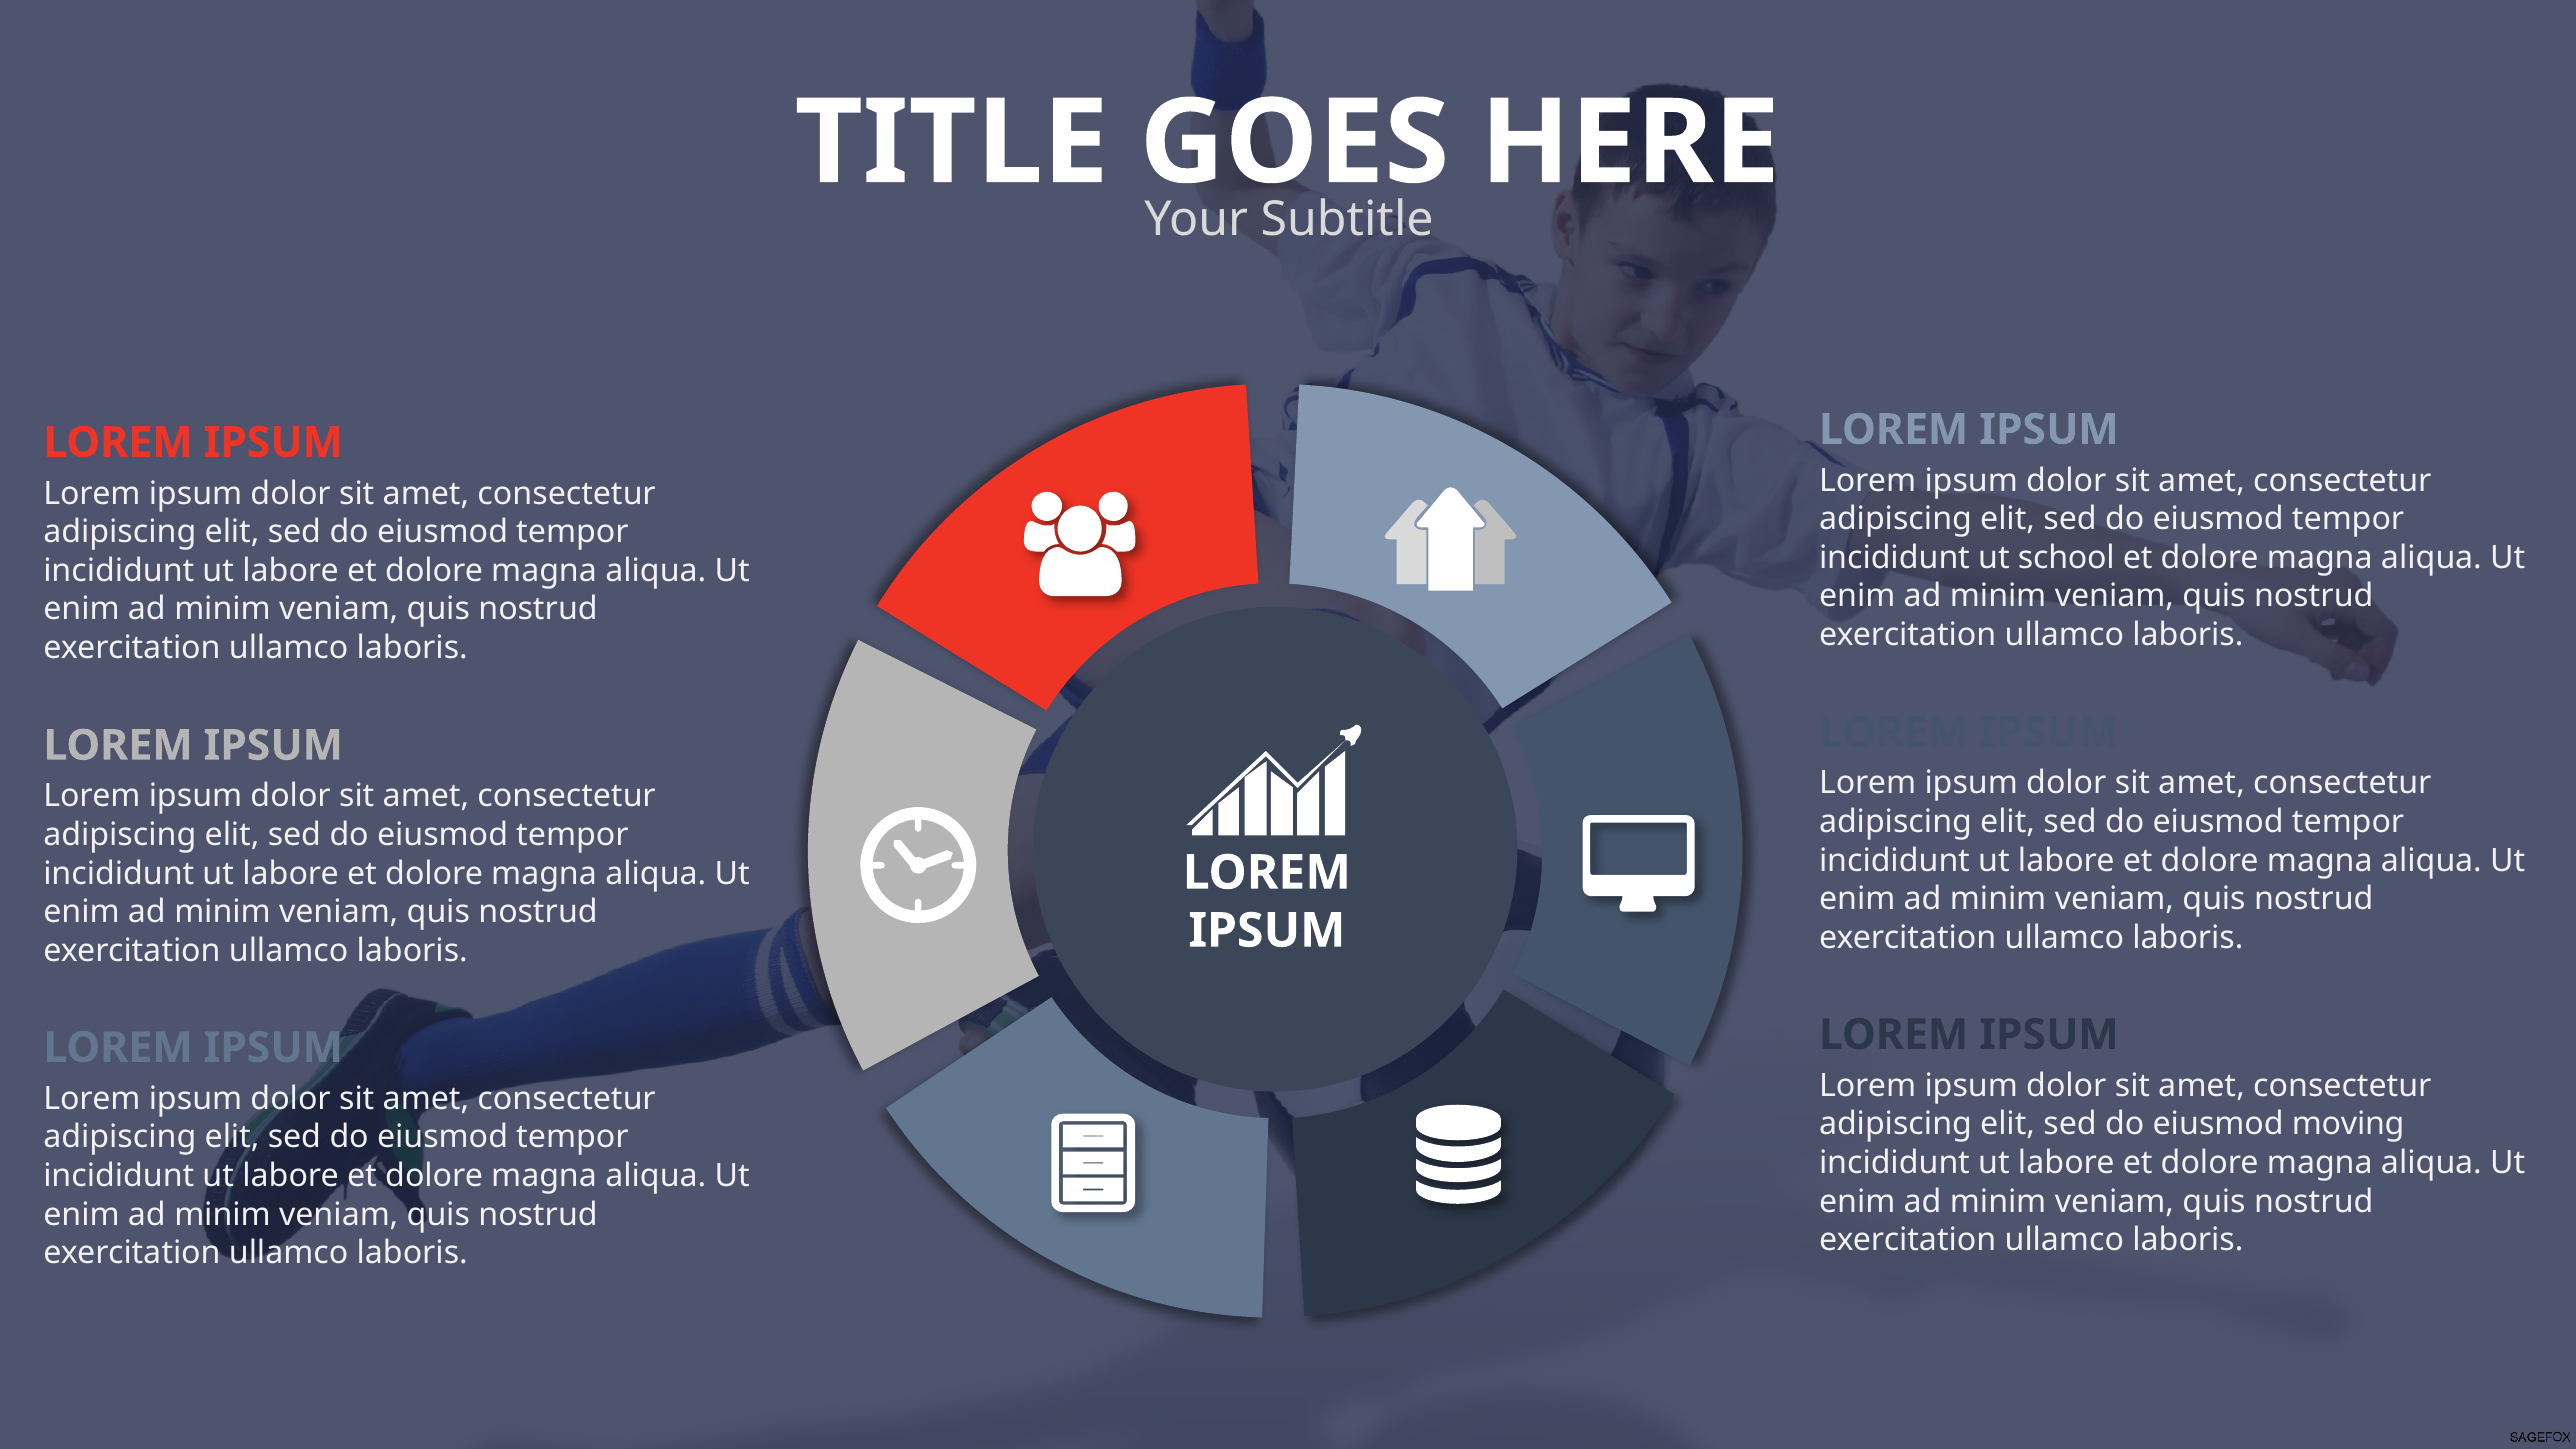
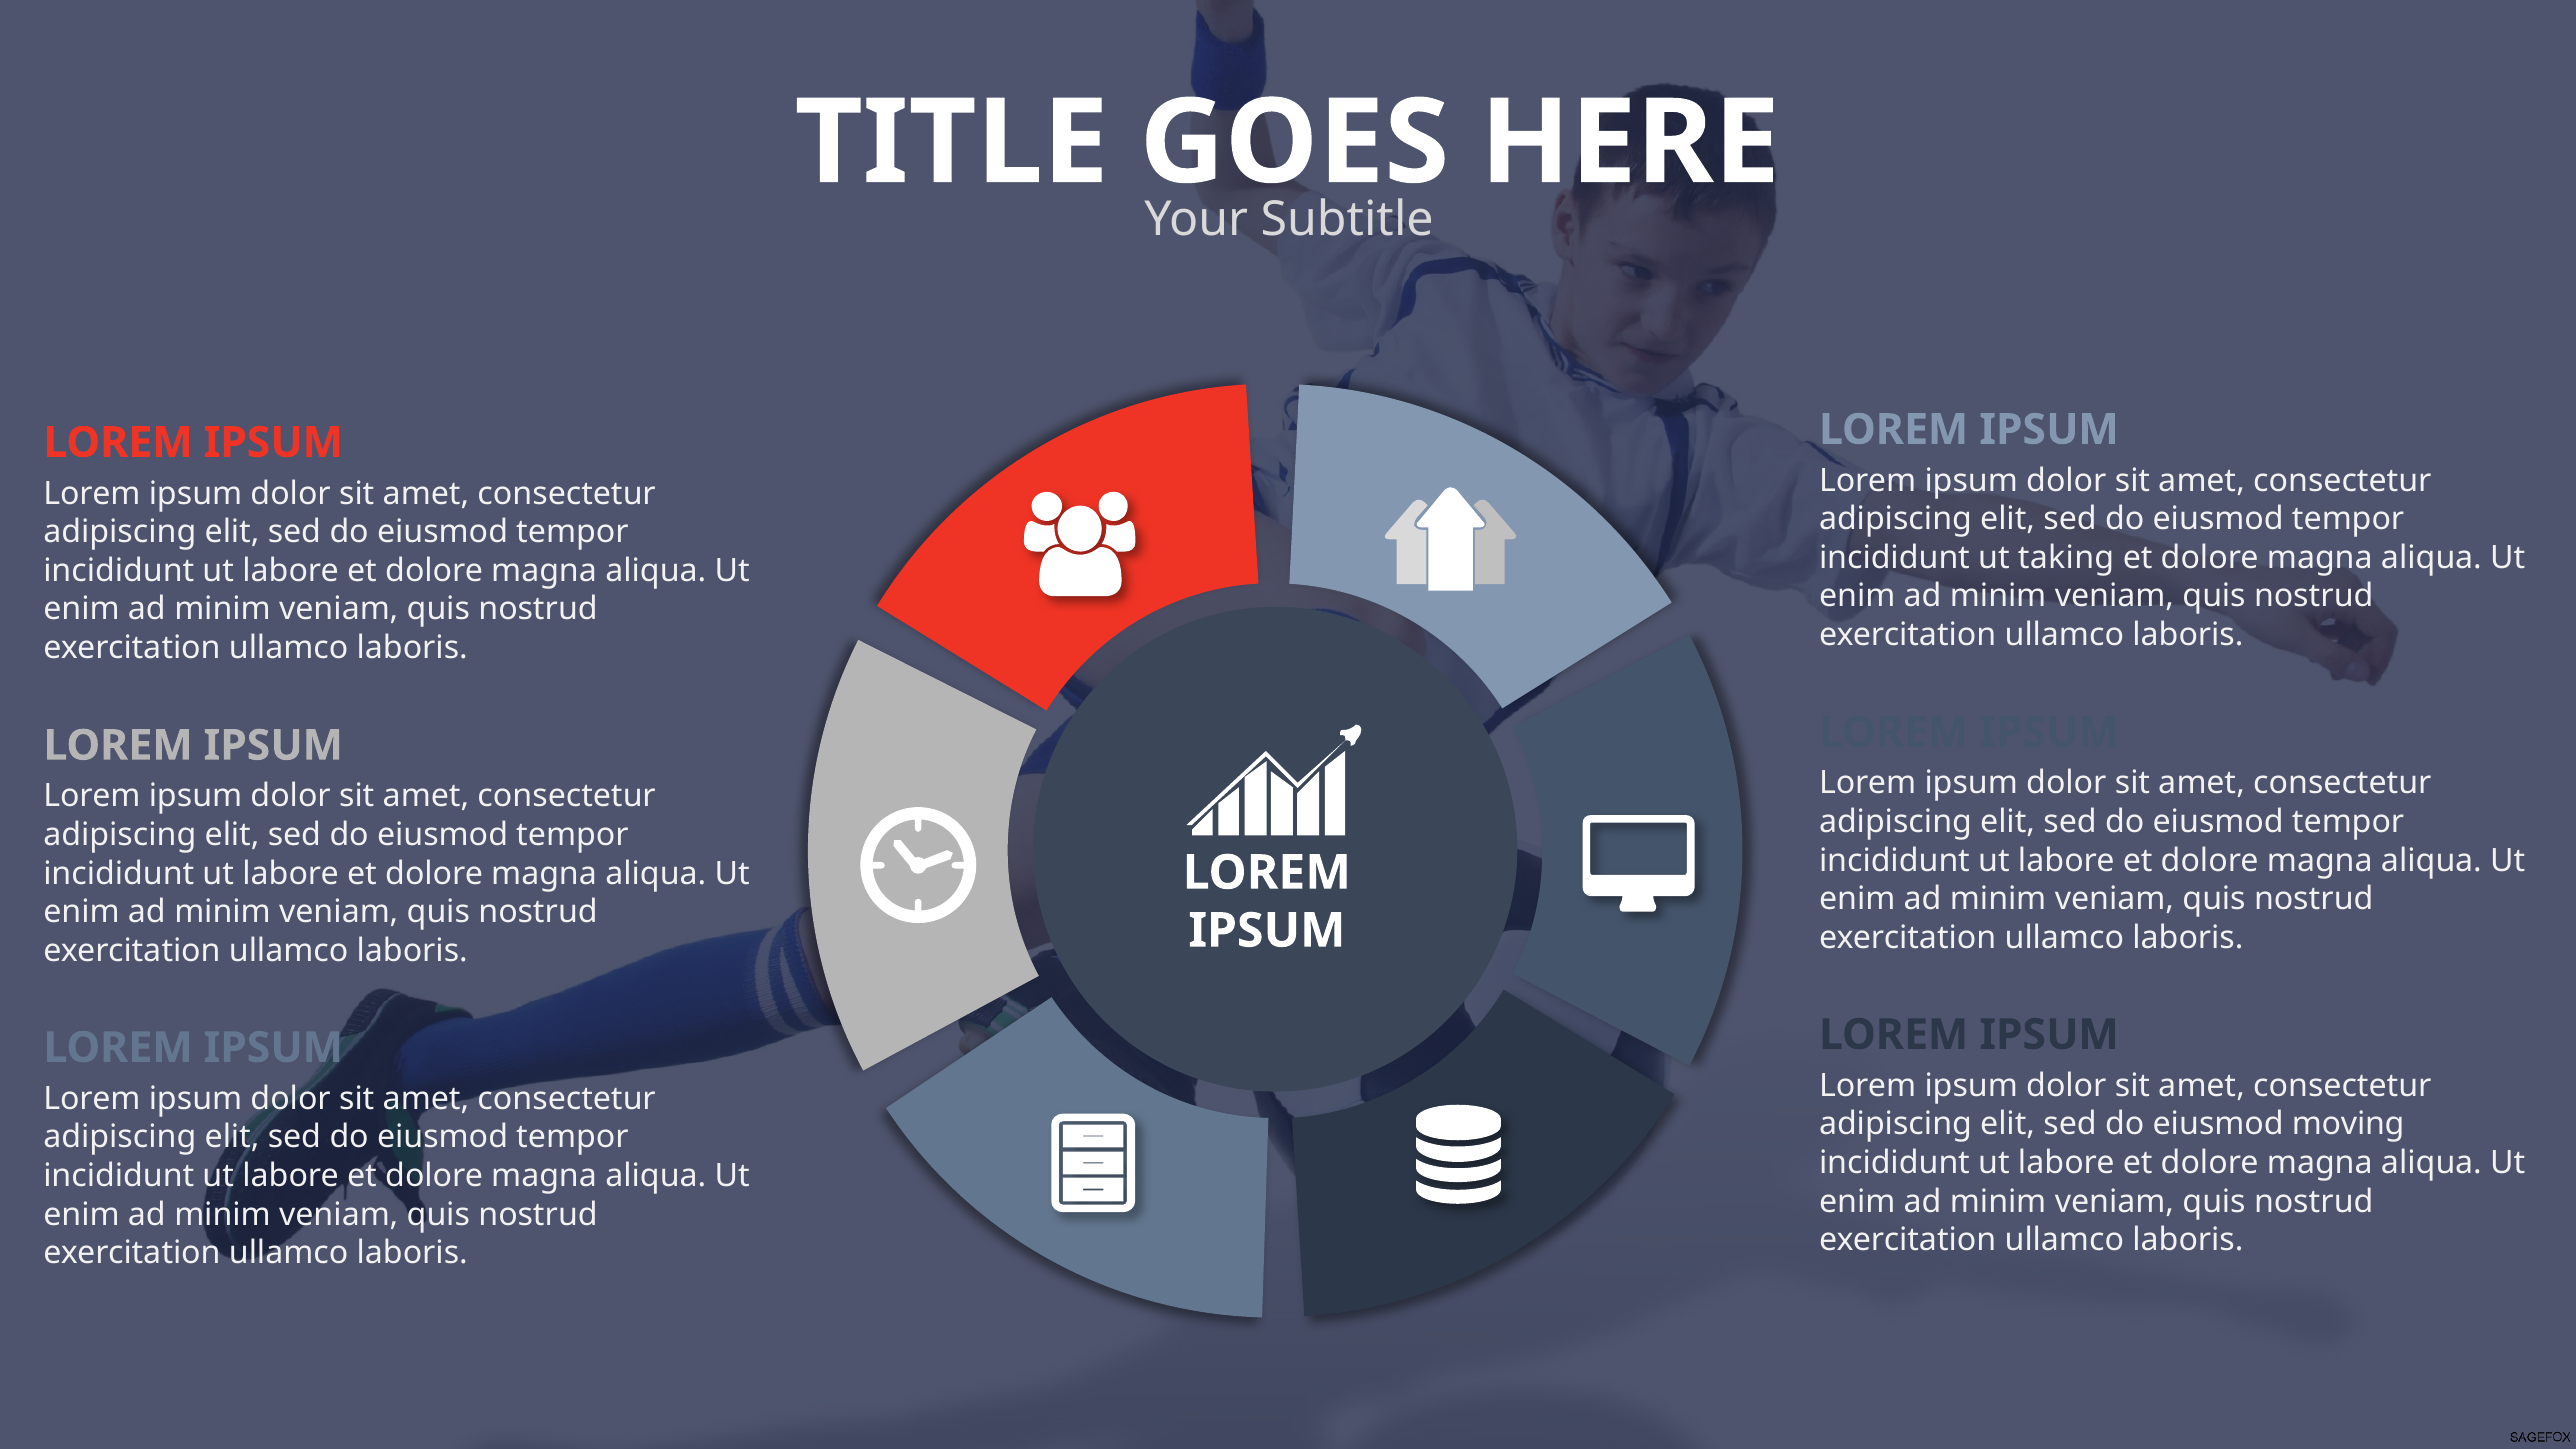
school: school -> taking (2066, 558)
